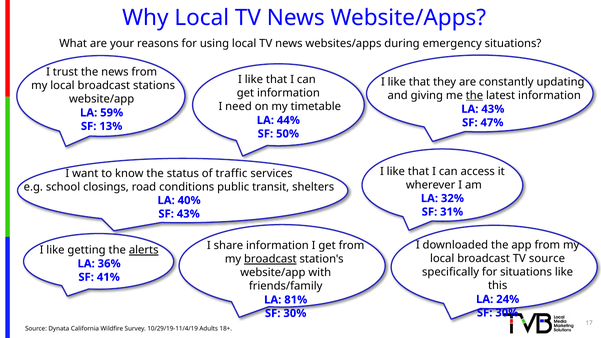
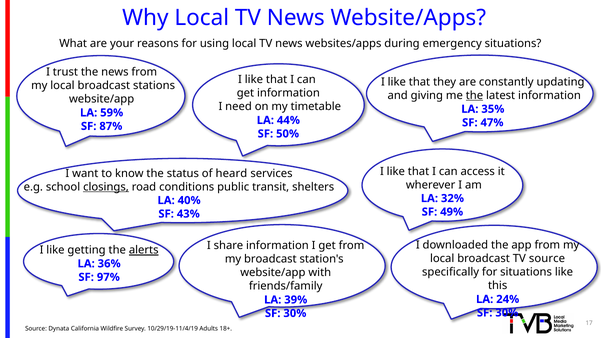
LA 43%: 43% -> 35% (493, 109)
13%: 13% -> 87% (111, 126)
traffic: traffic -> heard (231, 173)
closings underline: none -> present (106, 187)
31%: 31% -> 49% (452, 212)
broadcast underline: present -> none (270, 259)
41%: 41% -> 97% (108, 277)
81%: 81% -> 39% (296, 300)
